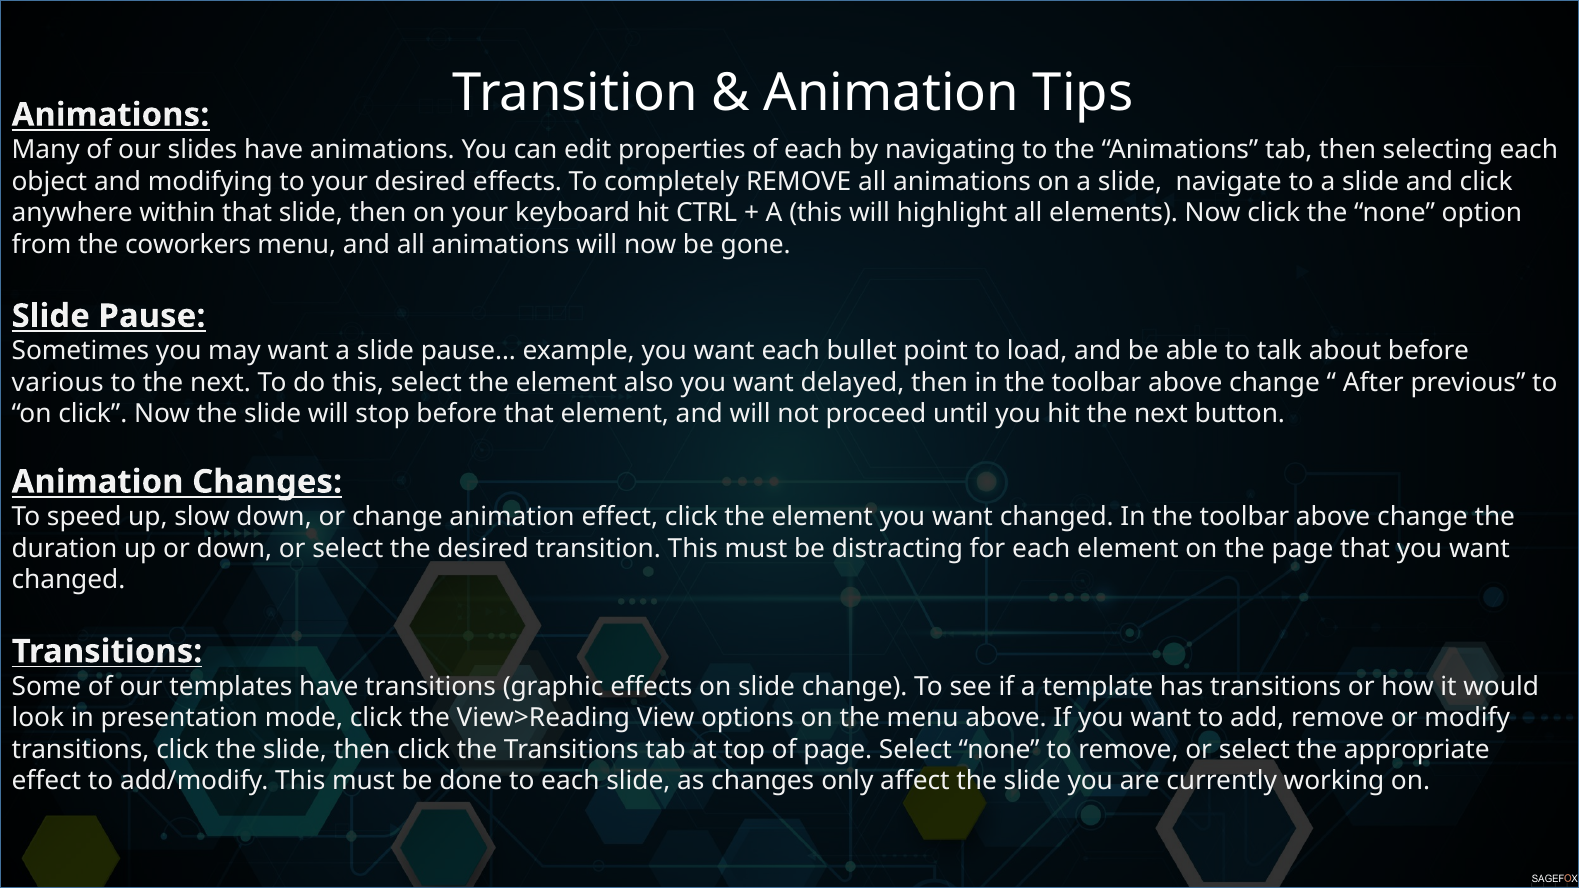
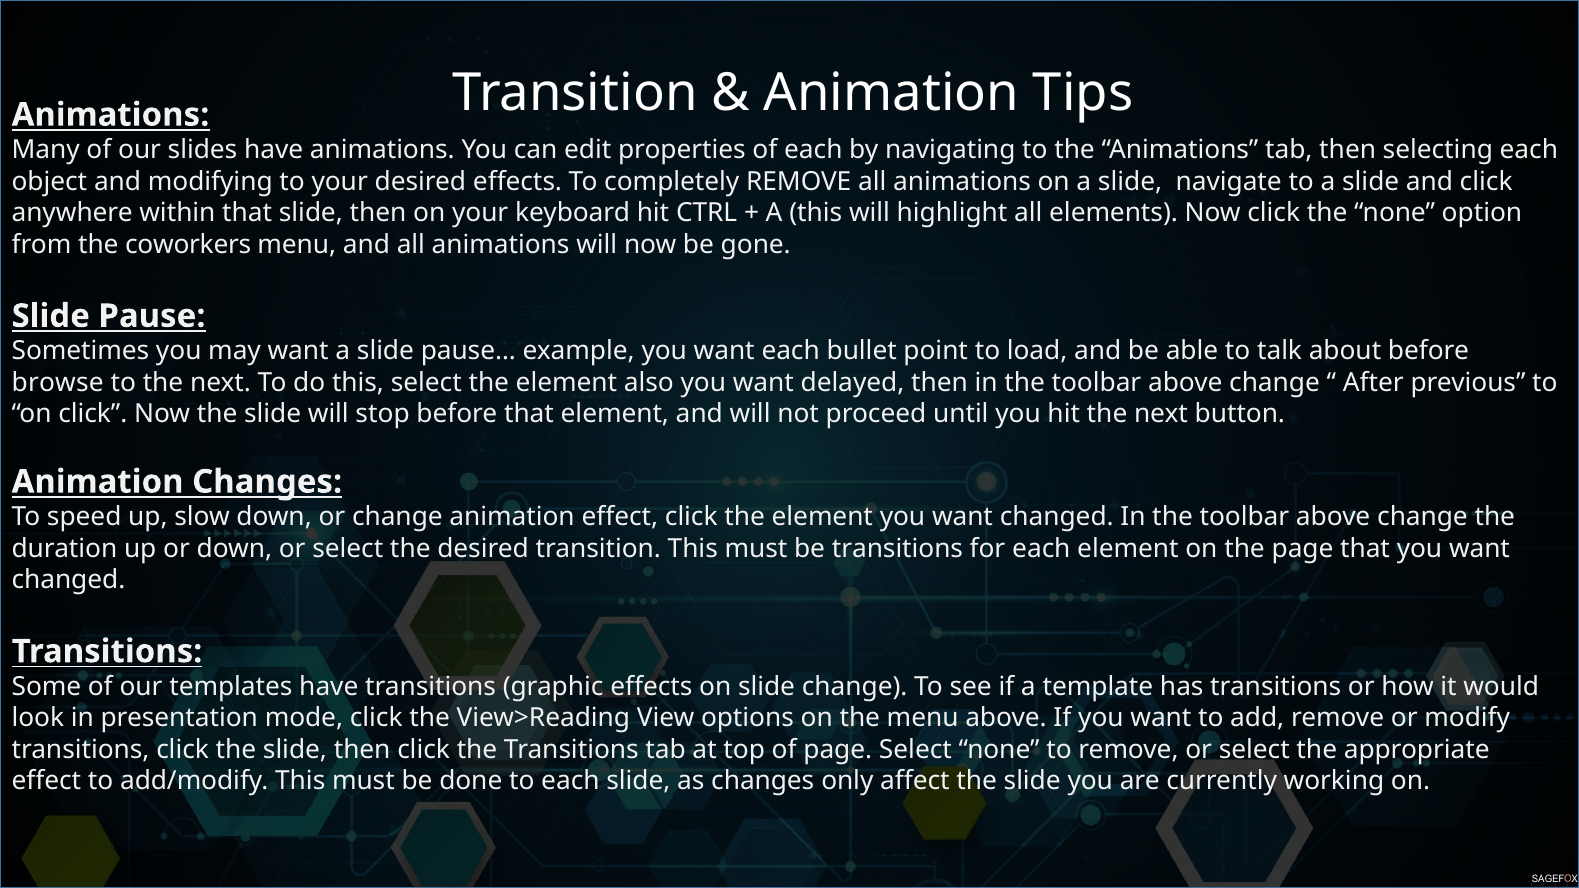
various: various -> browse (58, 383)
be distracting: distracting -> transitions (897, 548)
